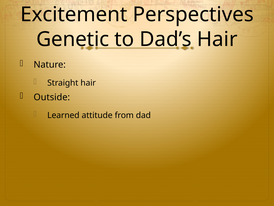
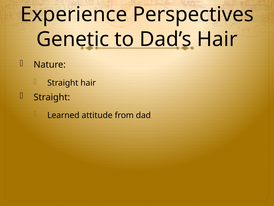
Excitement: Excitement -> Experience (74, 14)
Outside: Outside -> Straight (52, 97)
